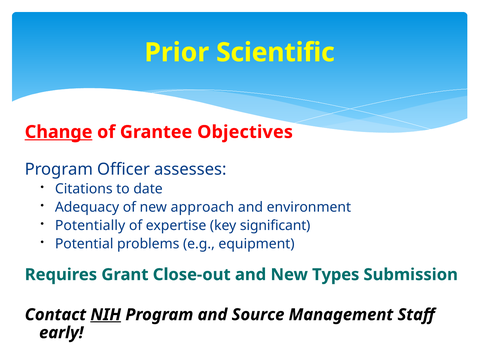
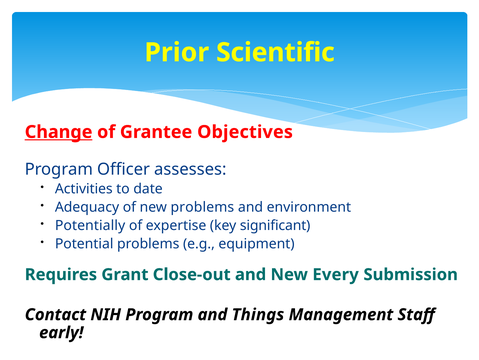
Citations: Citations -> Activities (84, 189)
new approach: approach -> problems (202, 207)
Types: Types -> Every (336, 274)
NIH underline: present -> none (106, 314)
Source: Source -> Things (258, 314)
